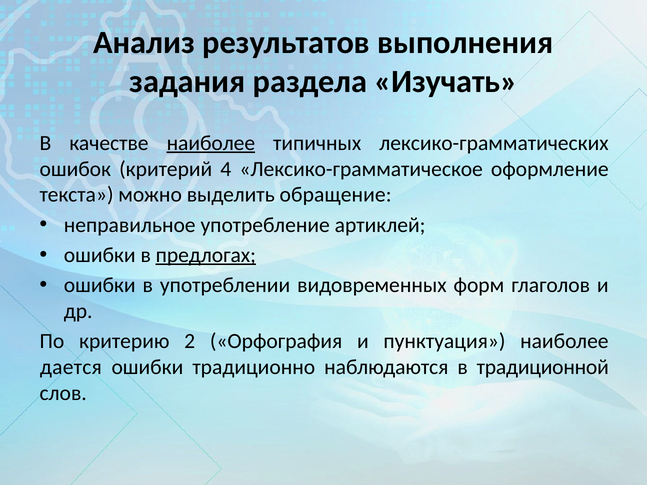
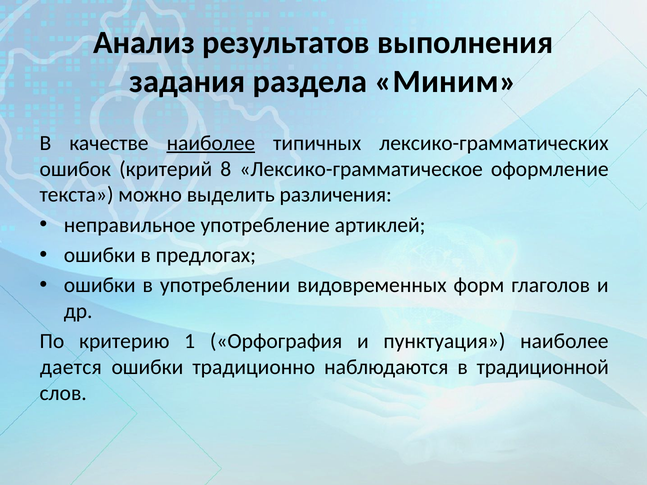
Изучать: Изучать -> Миним (446, 82)
4: 4 -> 8 (226, 169)
обращение: обращение -> различения (336, 195)
предлогах underline: present -> none (206, 255)
2: 2 -> 1 (190, 341)
